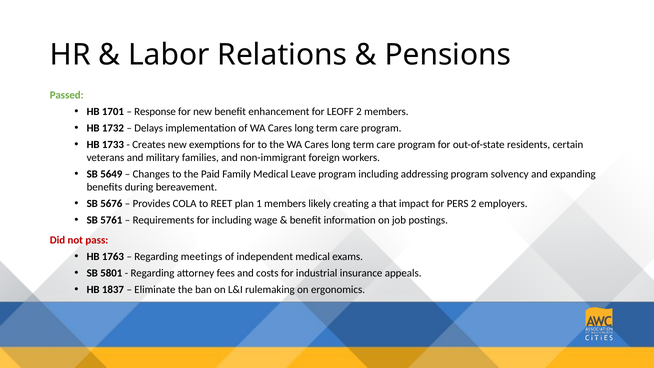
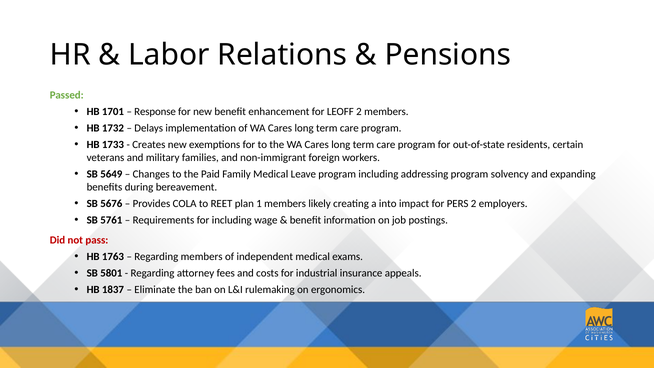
that: that -> into (388, 204)
Regarding meetings: meetings -> members (202, 257)
